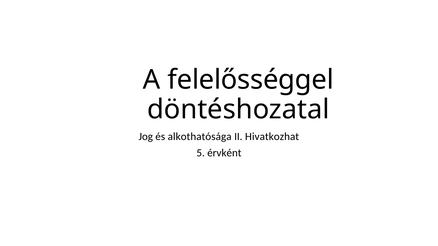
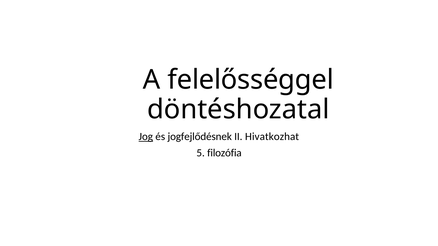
Jog underline: none -> present (146, 137)
alkothatósága: alkothatósága -> jogfejlődésnek (200, 137)
érvként: érvként -> filozófia (224, 153)
